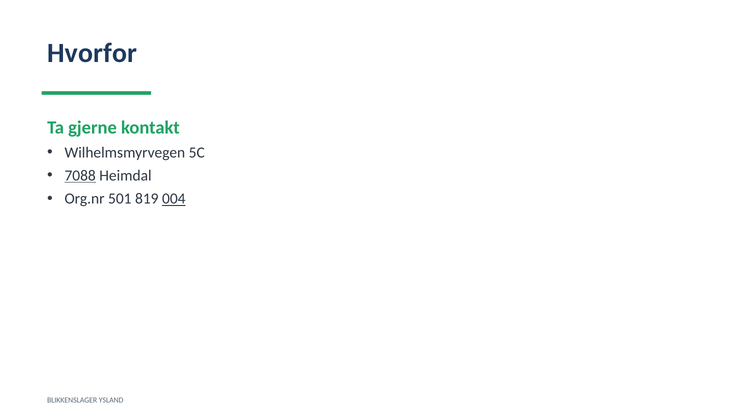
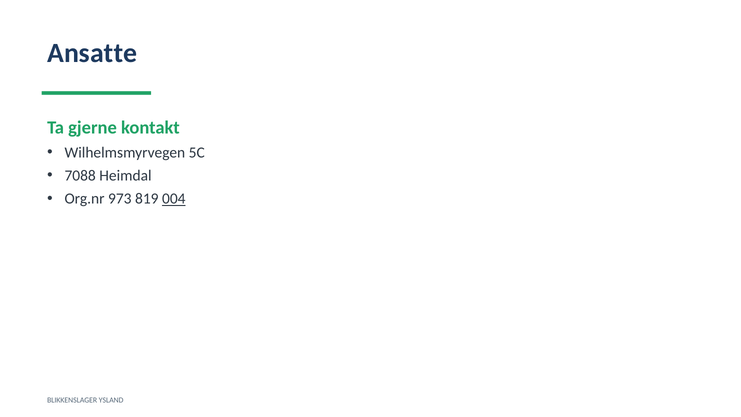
Hvorfor: Hvorfor -> Ansatte (92, 53)
7088 underline: present -> none (80, 176)
501: 501 -> 973 (120, 199)
